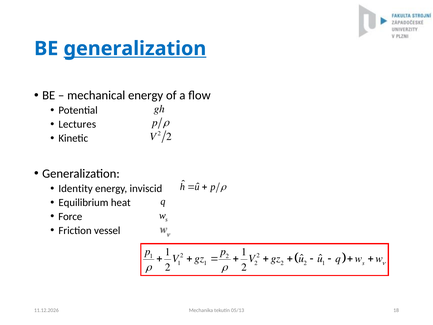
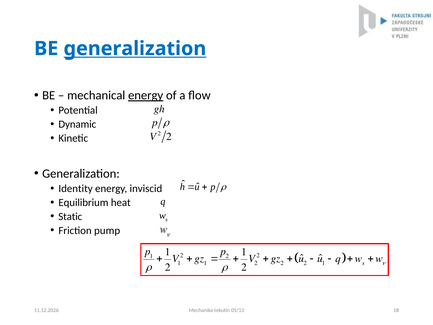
energy underline: none -> present (146, 95)
Lectures: Lectures -> Dynamic (77, 124)
Force: Force -> Static (70, 216)
vessel: vessel -> pump (107, 230)
